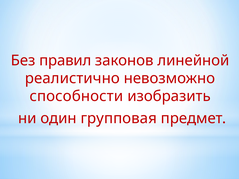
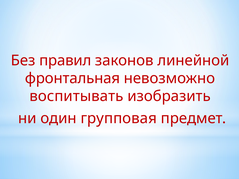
реалистично: реалистично -> фронтальная (73, 78)
способности: способности -> воспитывать (76, 96)
